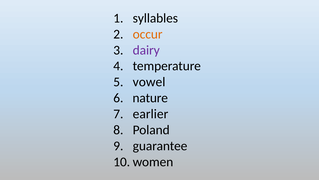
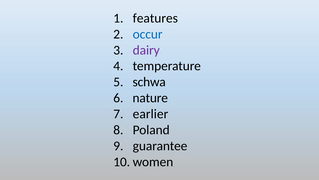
syllables: syllables -> features (155, 18)
occur colour: orange -> blue (148, 34)
vowel: vowel -> schwa (149, 82)
